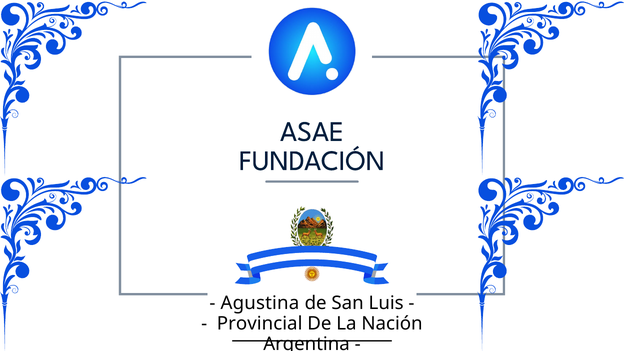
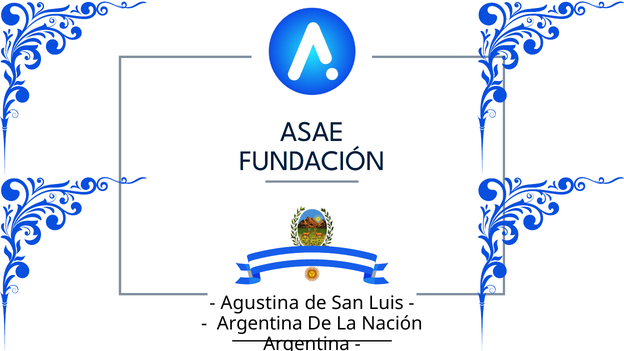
Provincial: Provincial -> Argentina (260, 323)
